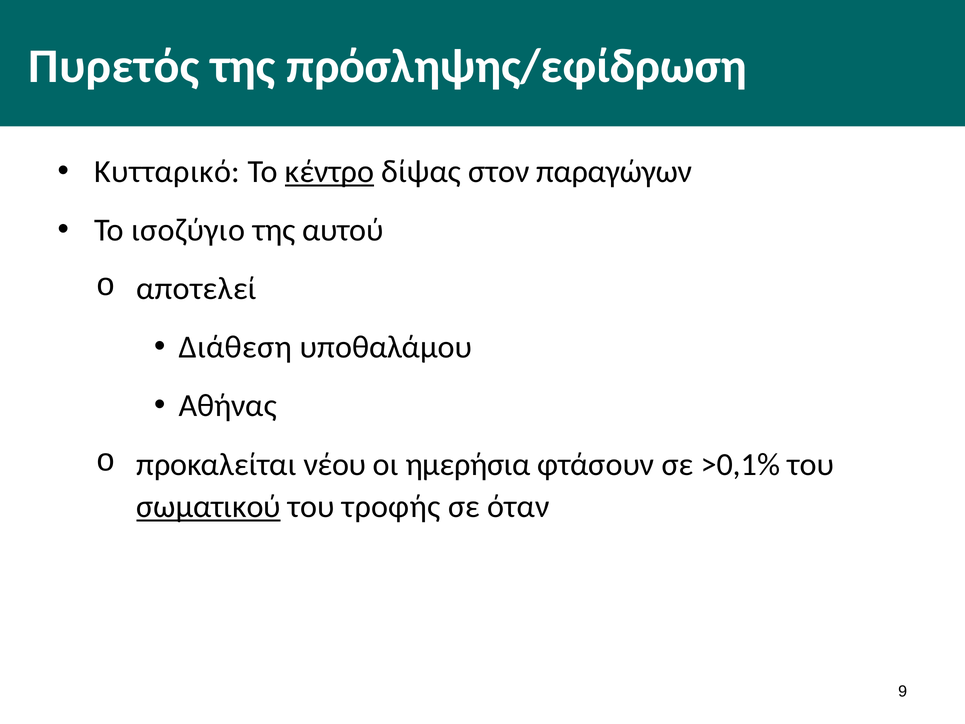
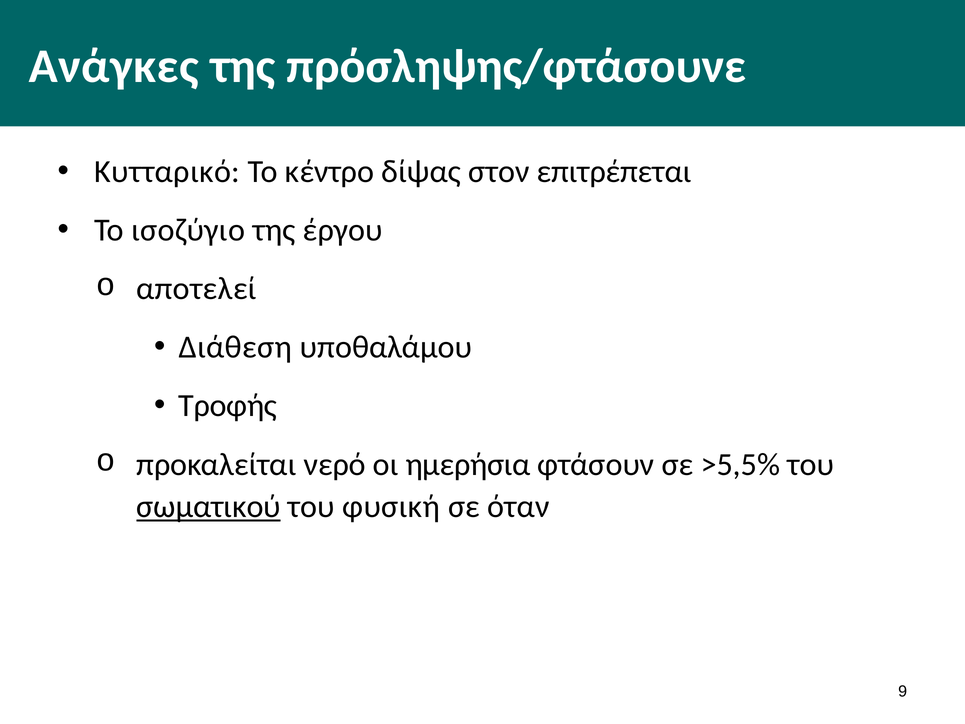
Πυρετός: Πυρετός -> Ανάγκες (114, 66)
πρόσληψης/εφίδρωση: πρόσληψης/εφίδρωση -> πρόσληψης/φτάσουνε (516, 66)
κέντρο underline: present -> none (330, 172)
παραγώγων: παραγώγων -> επιτρέπεται (614, 172)
αυτού: αυτού -> έργου (343, 230)
Αθήνας: Αθήνας -> Τροφής (228, 406)
νέου: νέου -> νερό (335, 464)
>0,1%: >0,1% -> >5,5% (740, 464)
τροφής: τροφής -> φυσική (391, 507)
